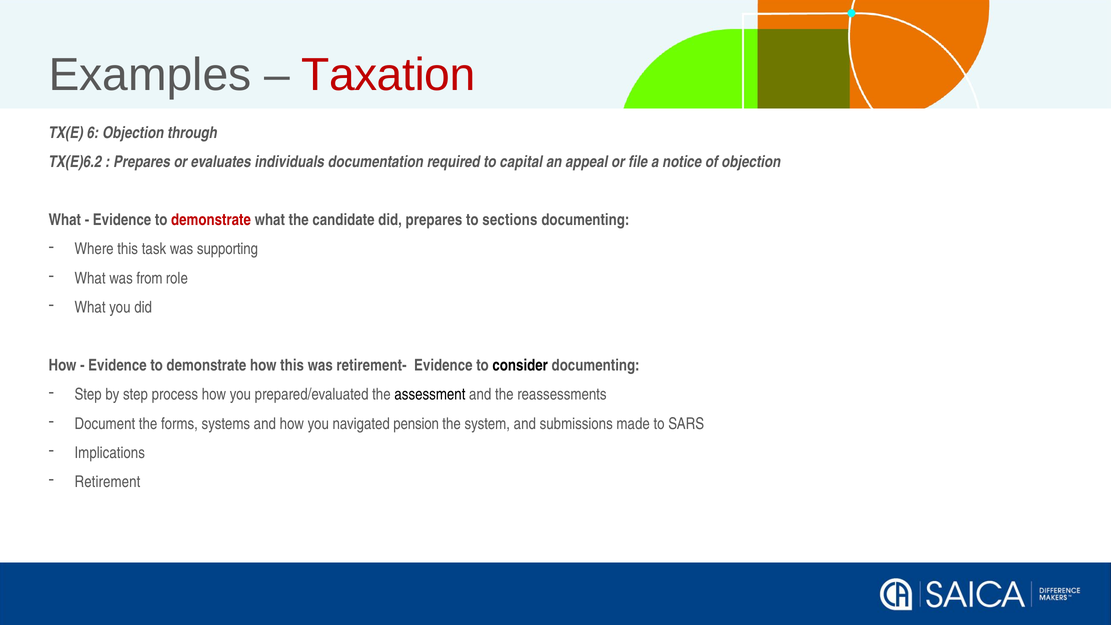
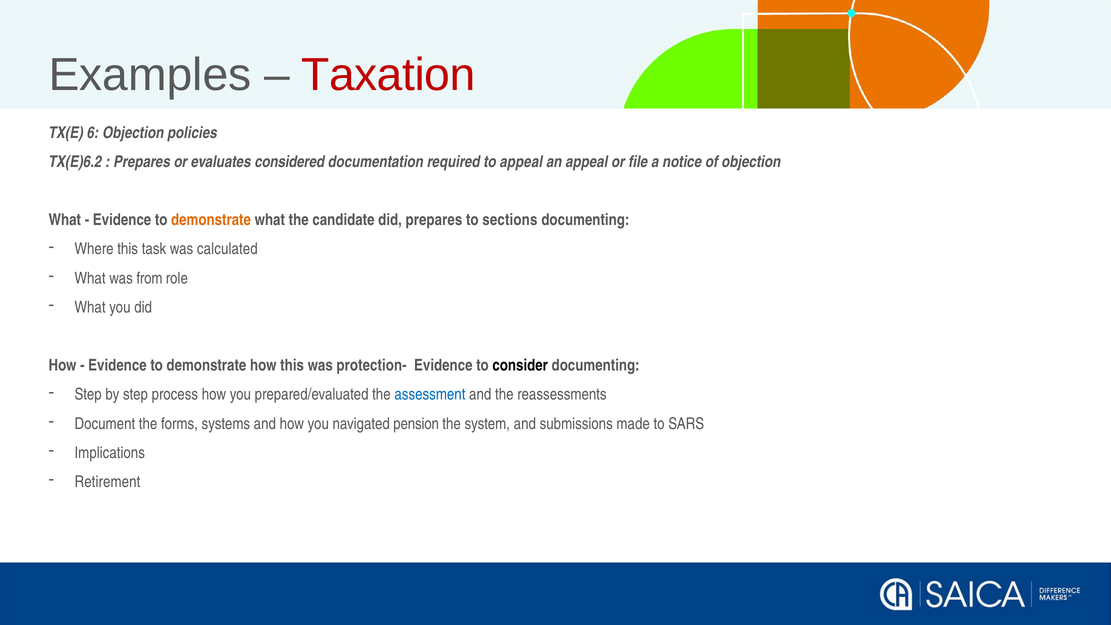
through: through -> policies (192, 133)
individuals: individuals -> considered (290, 162)
to capital: capital -> appeal (521, 162)
demonstrate colour: red -> orange (211, 220)
supporting: supporting -> calculated (227, 249)
retirement-: retirement- -> protection- (372, 365)
assessment colour: black -> blue (430, 395)
